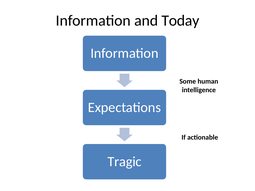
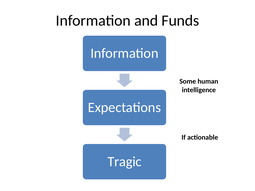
Today: Today -> Funds (180, 21)
